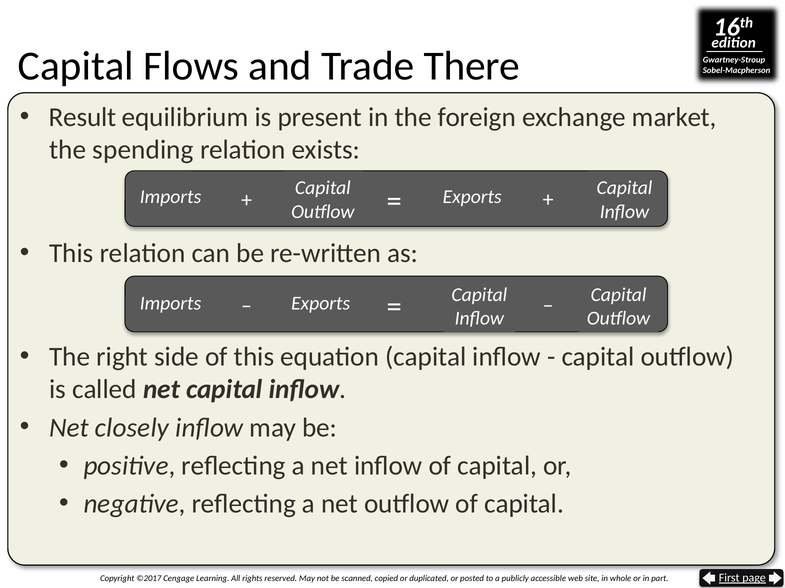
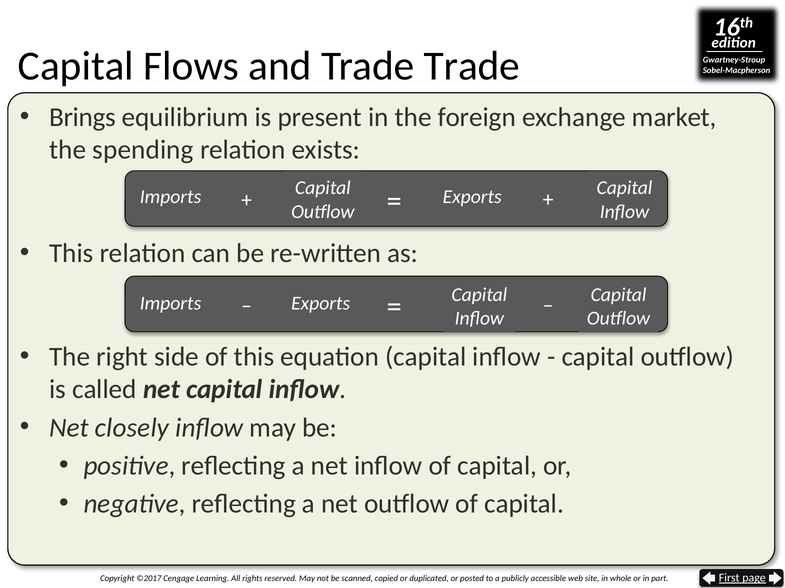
Trade There: There -> Trade (472, 66)
Result: Result -> Brings (83, 117)
